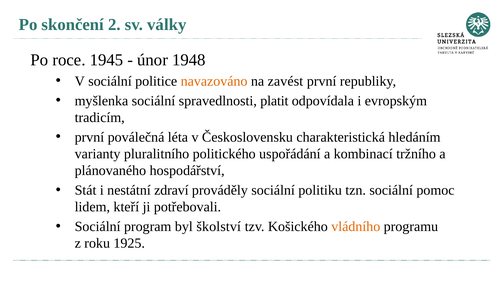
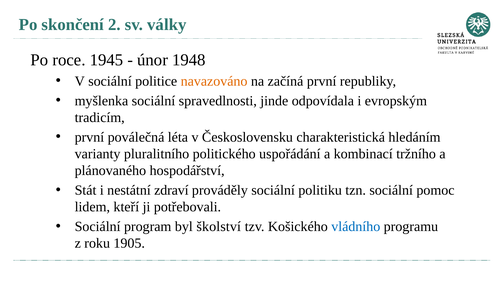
zavést: zavést -> začíná (285, 81)
platit: platit -> jinde (274, 101)
vládního colour: orange -> blue (356, 227)
1925: 1925 -> 1905 (129, 243)
